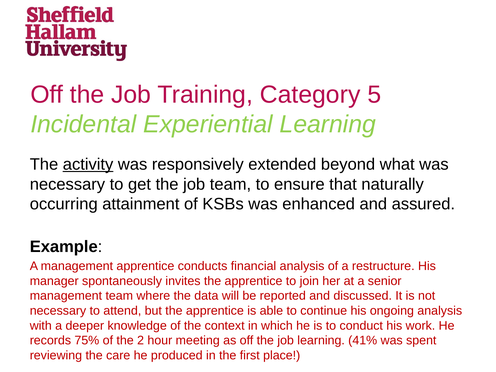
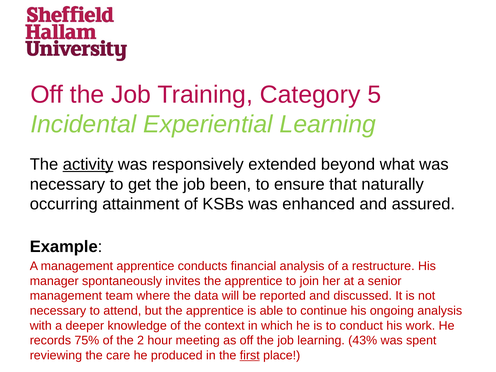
job team: team -> been (230, 184)
41%: 41% -> 43% (363, 340)
first underline: none -> present (250, 355)
